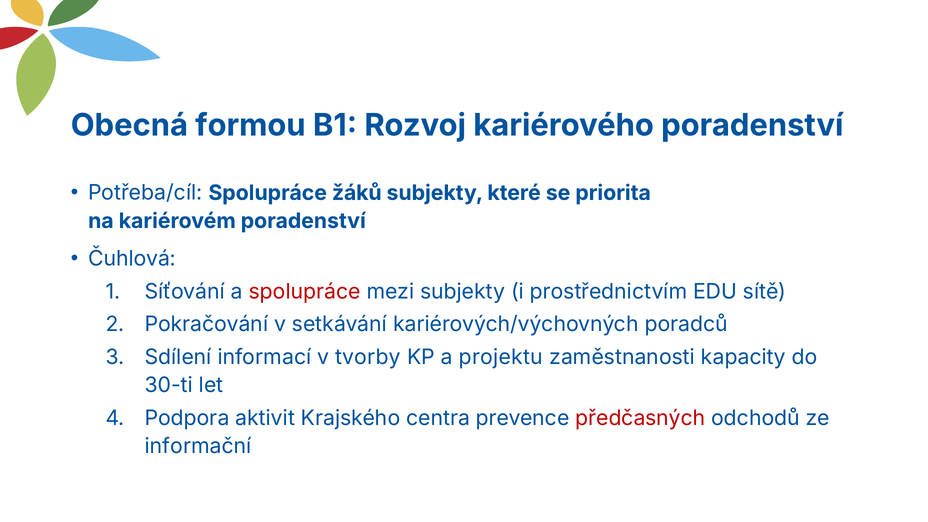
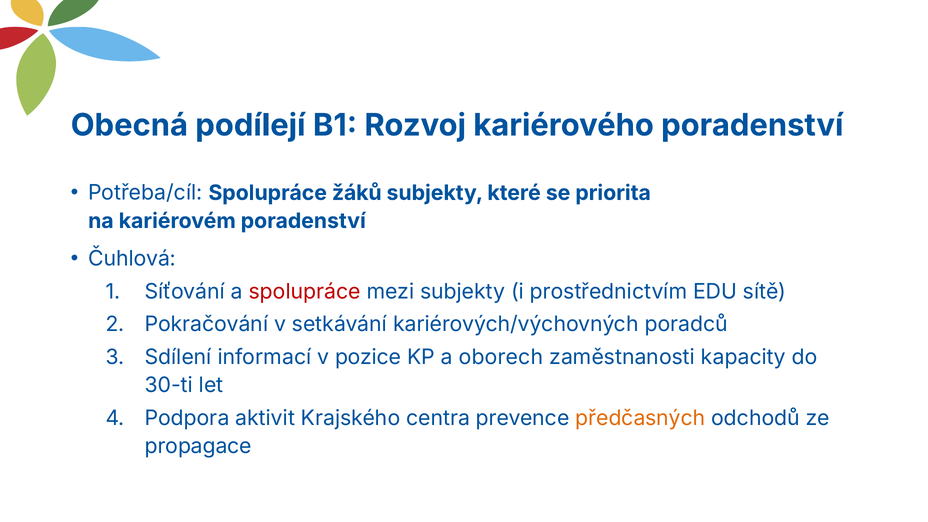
formou: formou -> podílejí (250, 125)
tvorby: tvorby -> pozice (368, 357)
projektu: projektu -> oborech (501, 357)
předčasných colour: red -> orange (640, 418)
informační: informační -> propagace (198, 446)
